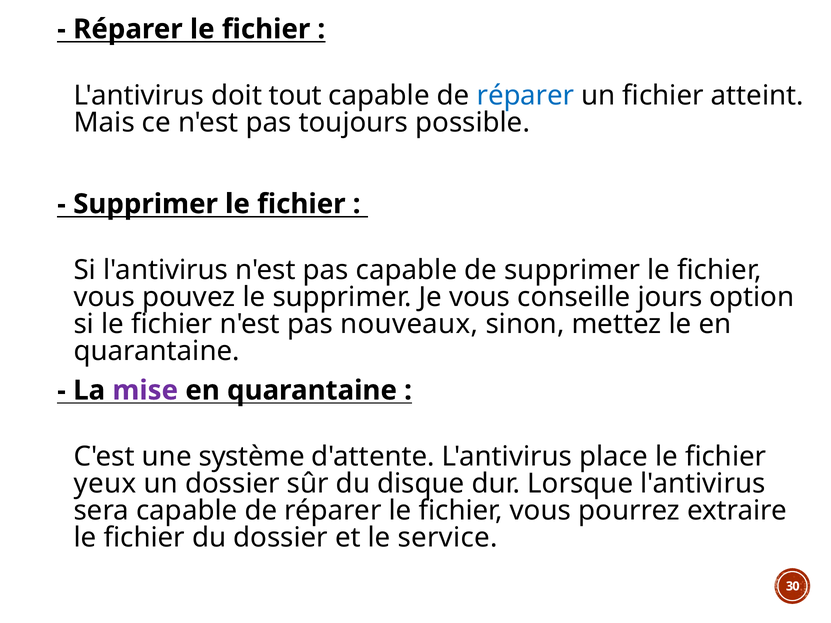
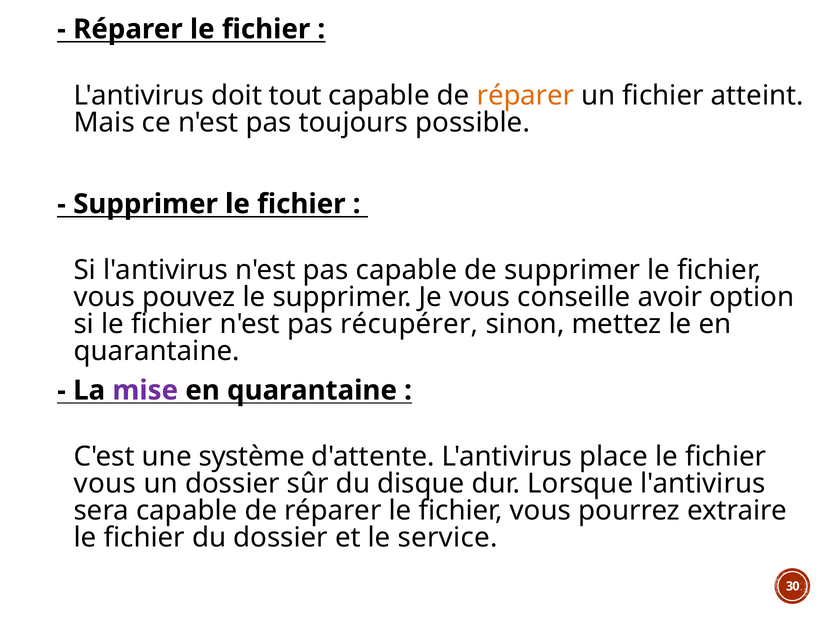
réparer colour: blue -> orange (525, 95)
jours: jours -> avoir (670, 297)
nouveaux: nouveaux -> récupérer (409, 324)
yeux: yeux -> vous (105, 484)
